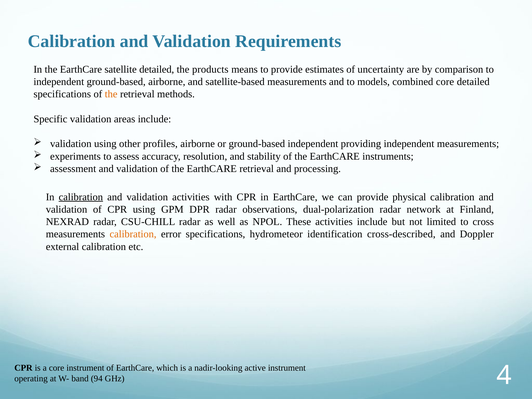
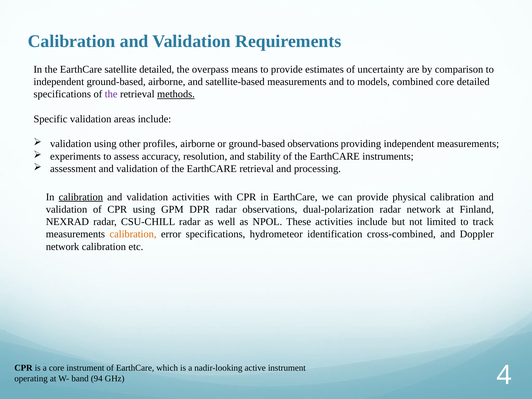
products: products -> overpass (210, 69)
the colour: orange -> purple (111, 94)
methods underline: none -> present (176, 94)
ground-based independent: independent -> observations (313, 144)
cross: cross -> track (483, 222)
cross-described: cross-described -> cross-combined (401, 234)
external: external -> network (63, 247)
